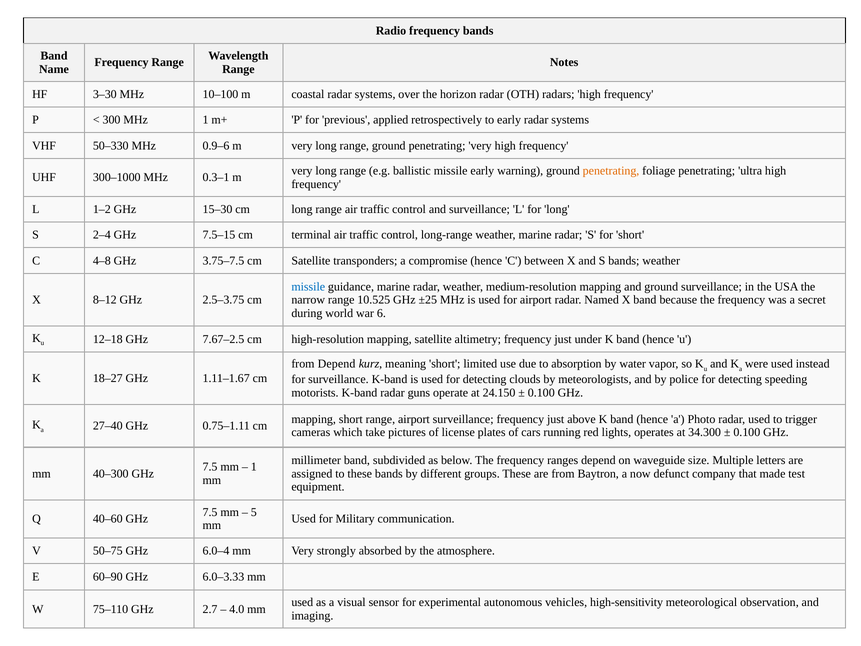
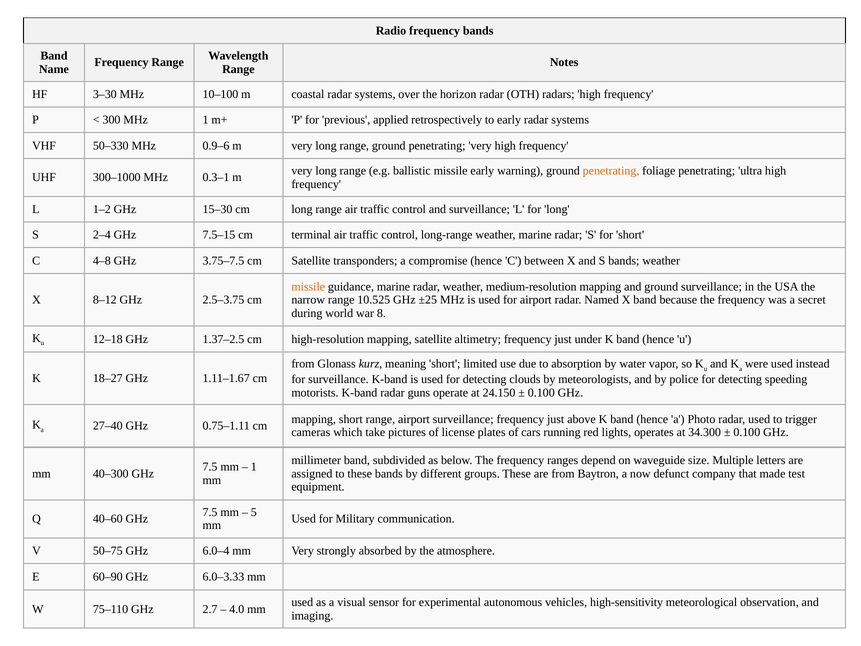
missile colour: blue -> orange (308, 287)
6: 6 -> 8 (381, 313)
7.67–2.5: 7.67–2.5 -> 1.37–2.5 (223, 339)
from Depend: Depend -> Glonass (337, 364)
